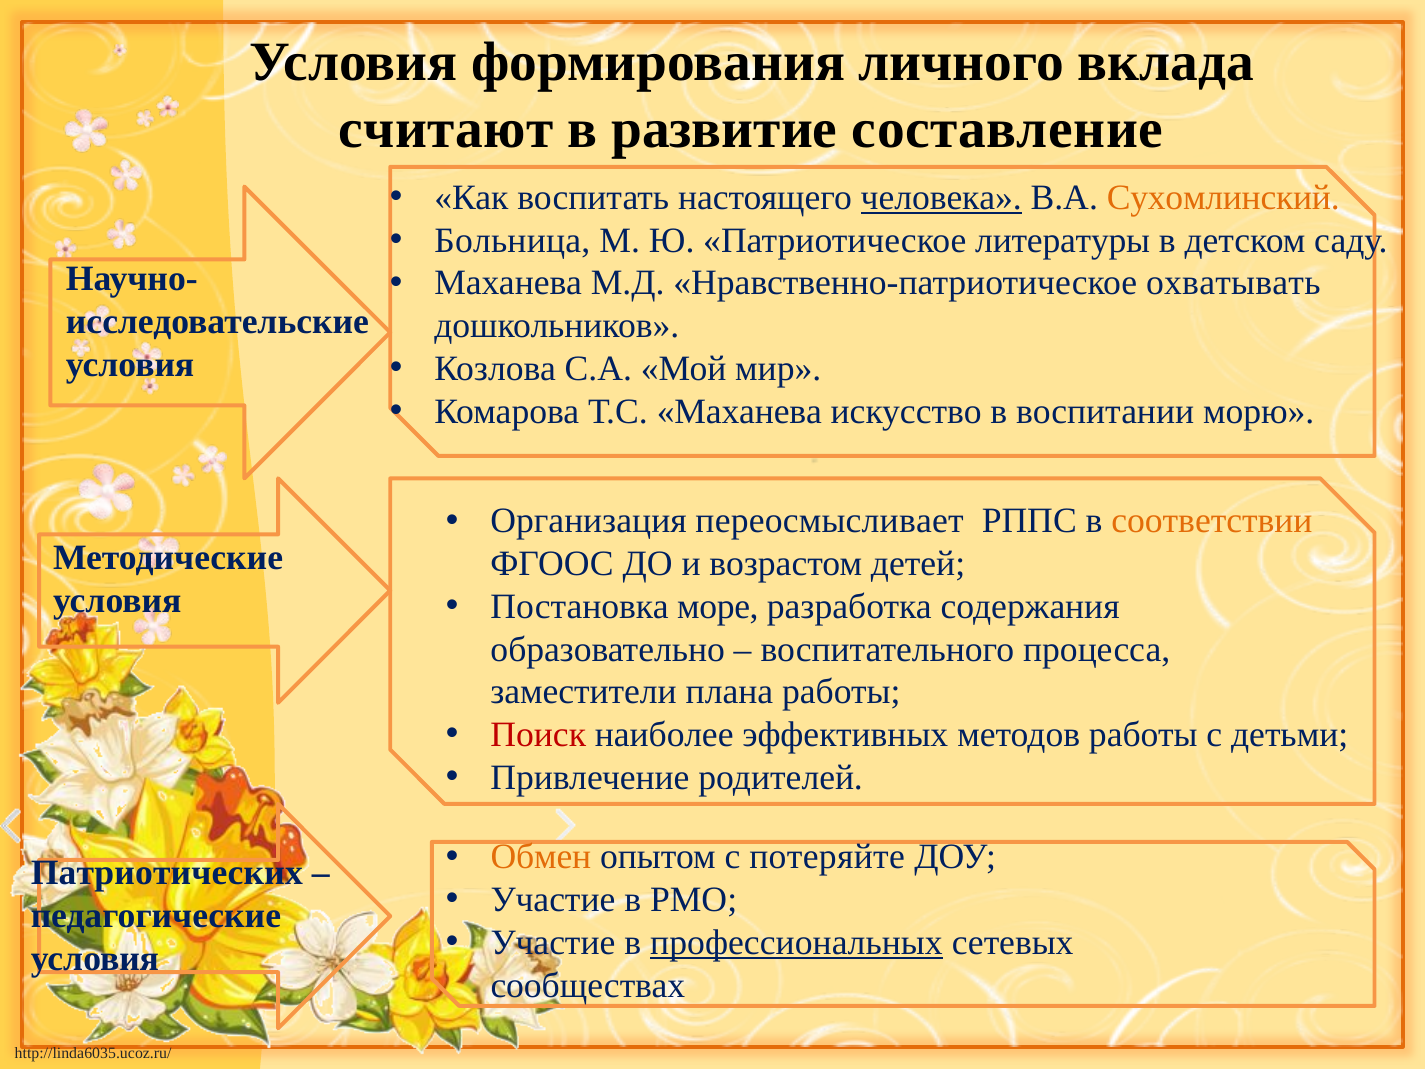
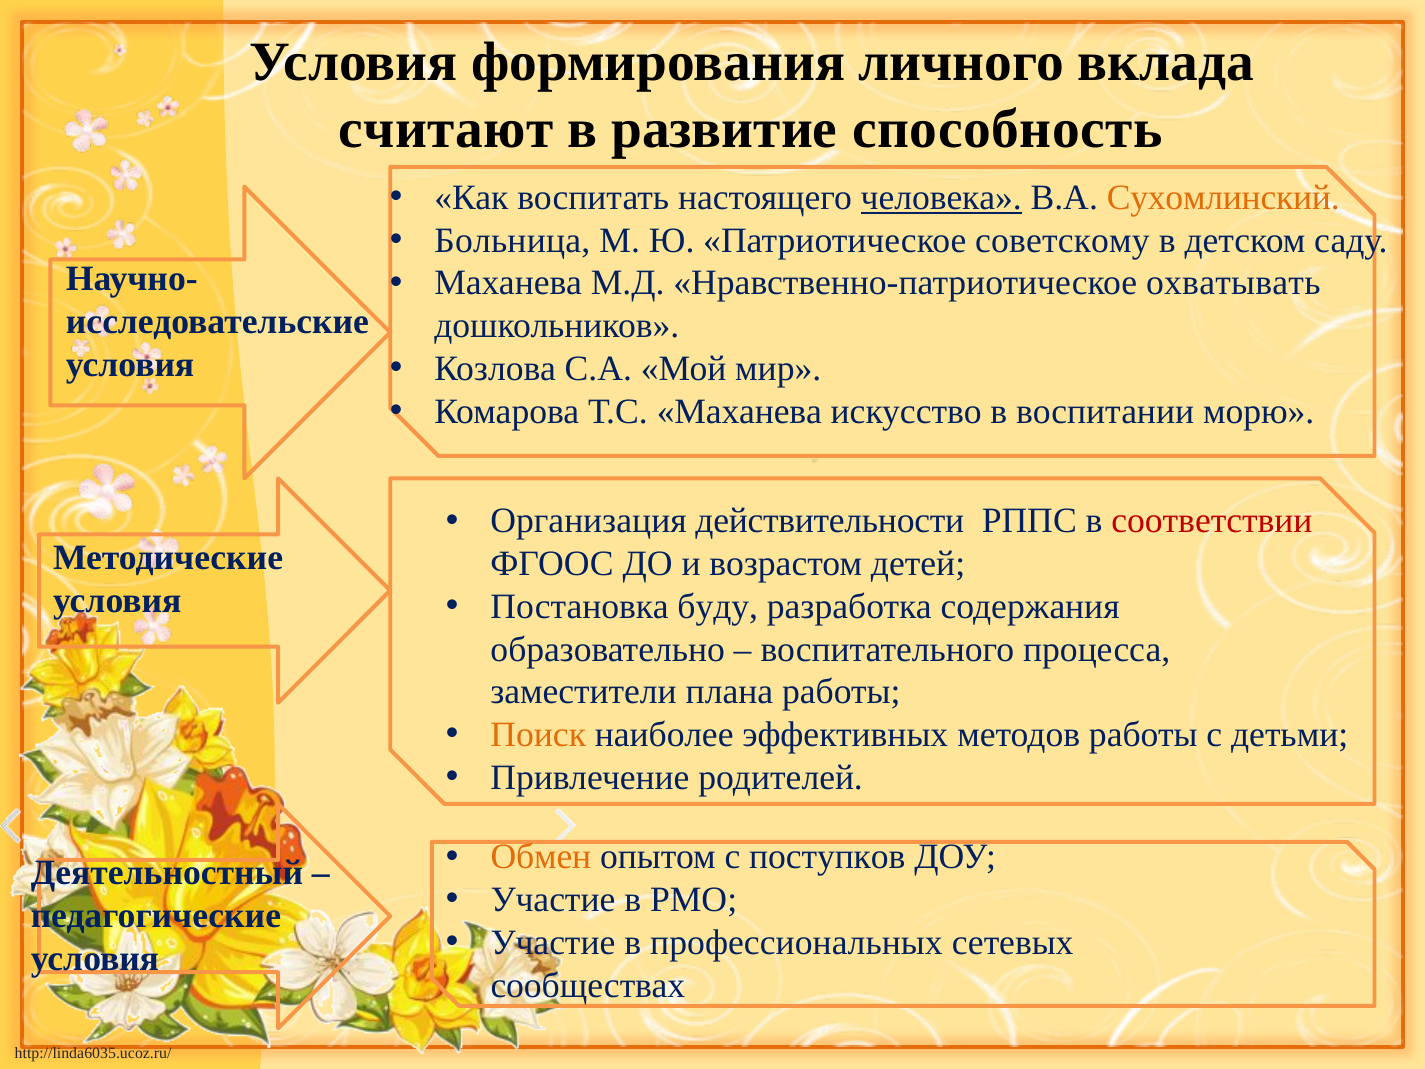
составление: составление -> способность (1008, 129)
литературы: литературы -> советскому (1062, 240)
переосмысливает: переосмысливает -> действительности (830, 521)
соответствии colour: orange -> red (1212, 521)
море: море -> буду (718, 607)
Поиск colour: red -> orange (538, 735)
потеряйте: потеряйте -> поступков (827, 857)
Патриотических: Патриотических -> Деятельностный (167, 873)
профессиональных underline: present -> none (796, 942)
